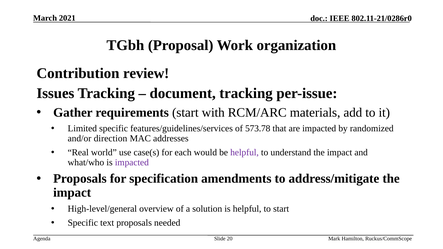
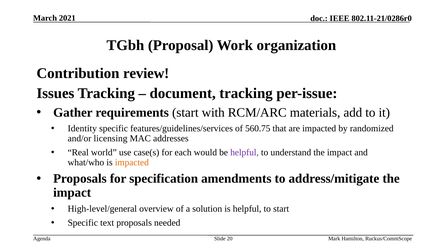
Limited: Limited -> Identity (82, 129)
573.78: 573.78 -> 560.75 (258, 129)
direction: direction -> licensing (111, 139)
impacted colour: purple -> orange (132, 163)
